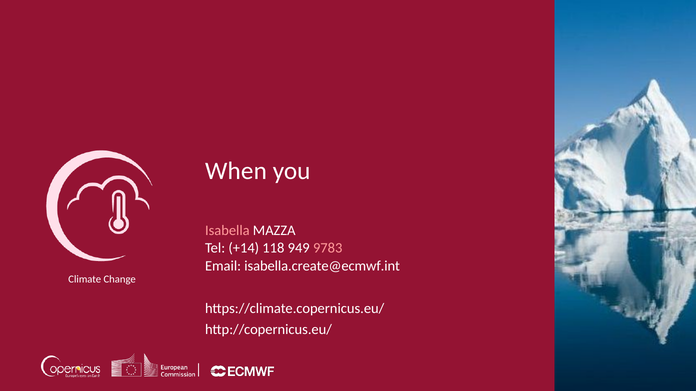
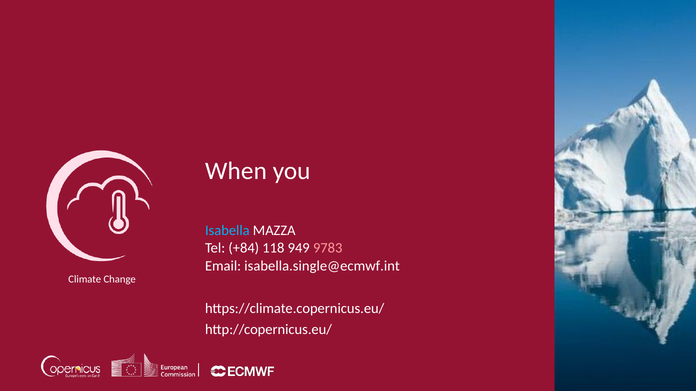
Isabella colour: pink -> light blue (227, 231)
+14: +14 -> +84 (244, 248)
isabella.create@ecmwf.int: isabella.create@ecmwf.int -> isabella.single@ecmwf.int (322, 266)
